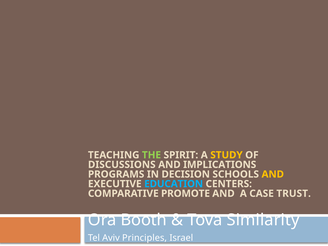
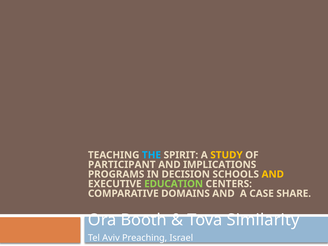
THE colour: light green -> light blue (151, 155)
DISCUSSIONS: DISCUSSIONS -> PARTICIPANT (122, 165)
EDUCATION colour: light blue -> light green (174, 184)
PROMOTE: PROMOTE -> DOMAINS (186, 194)
TRUST: TRUST -> SHARE (294, 194)
Principles: Principles -> Preaching (145, 238)
